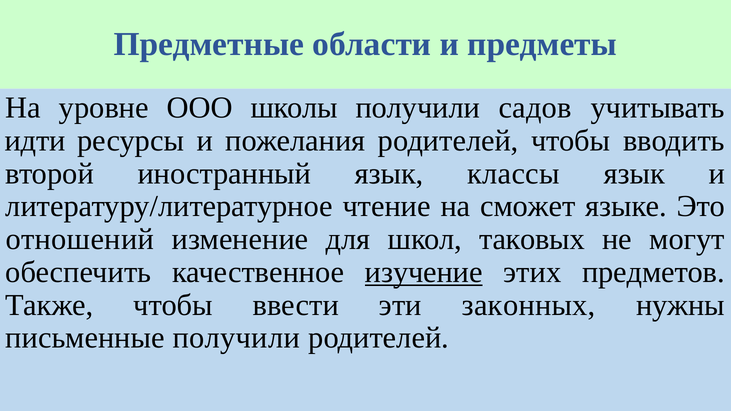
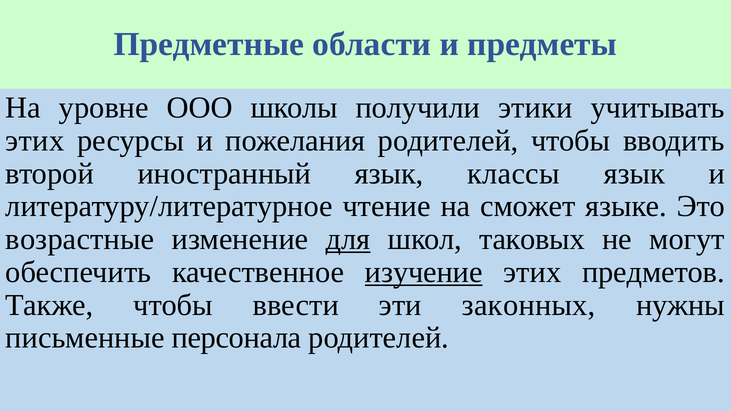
садов: садов -> этики (535, 108)
идти: идти -> этих (35, 141)
отношений: отношений -> возрастные (80, 239)
для underline: none -> present (348, 239)
письменные получили: получили -> персонала (237, 338)
